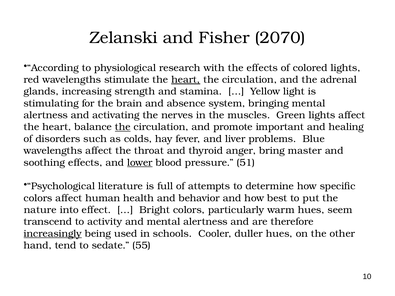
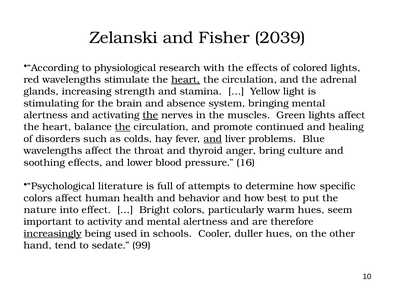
2070: 2070 -> 2039 (280, 38)
the underline: none -> present (150, 115)
important: important -> continued (280, 127)
and underline: none -> present (213, 139)
master: master -> culture (305, 151)
lower underline: present -> none (140, 163)
51: 51 -> 16 (246, 163)
transcend: transcend -> important (48, 222)
55: 55 -> 99 (142, 246)
